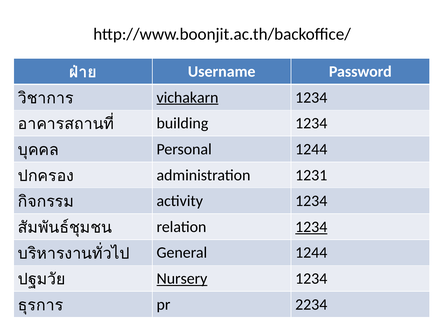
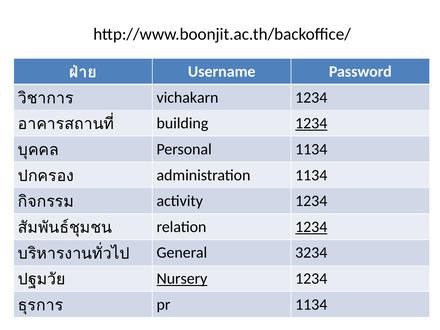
vichakarn underline: present -> none (188, 97)
1234 underline: none -> present (311, 123)
Personal 1244: 1244 -> 1134 (311, 149)
administration 1231: 1231 -> 1134 (311, 175)
General 1244: 1244 -> 3234 (311, 253)
pr 2234: 2234 -> 1134 (311, 305)
